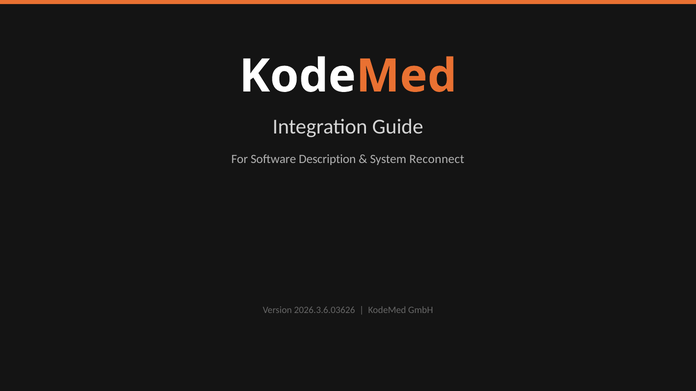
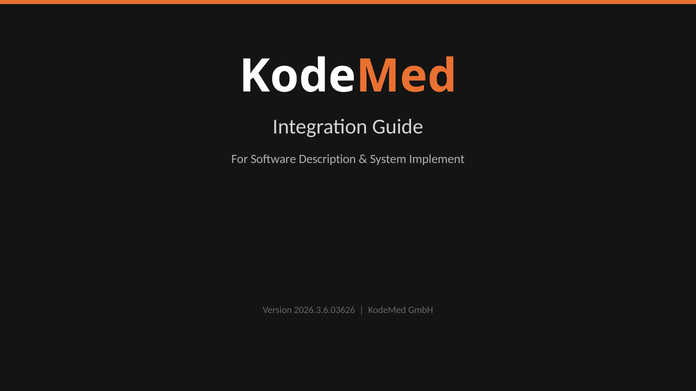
Reconnect: Reconnect -> Implement (437, 159)
